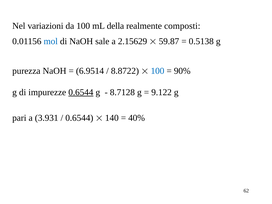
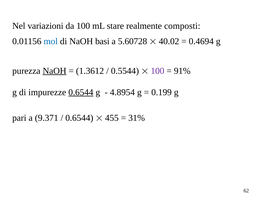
della: della -> stare (115, 26)
sale: sale -> basi (102, 41)
2.15629: 2.15629 -> 5.60728 (133, 41)
59.87: 59.87 -> 40.02 (169, 41)
0.5138: 0.5138 -> 0.4694 (201, 41)
NaOH underline: none -> present (55, 71)
6.9514: 6.9514 -> 1.3612 (90, 71)
8.8722: 8.8722 -> 0.5544 (125, 71)
100 colour: blue -> purple (158, 71)
90%: 90% -> 91% (182, 71)
8.7128: 8.7128 -> 4.8954 (122, 92)
9.122: 9.122 -> 0.199 (162, 92)
3.931: 3.931 -> 9.371 (47, 118)
140: 140 -> 455 (112, 118)
40%: 40% -> 31% (137, 118)
